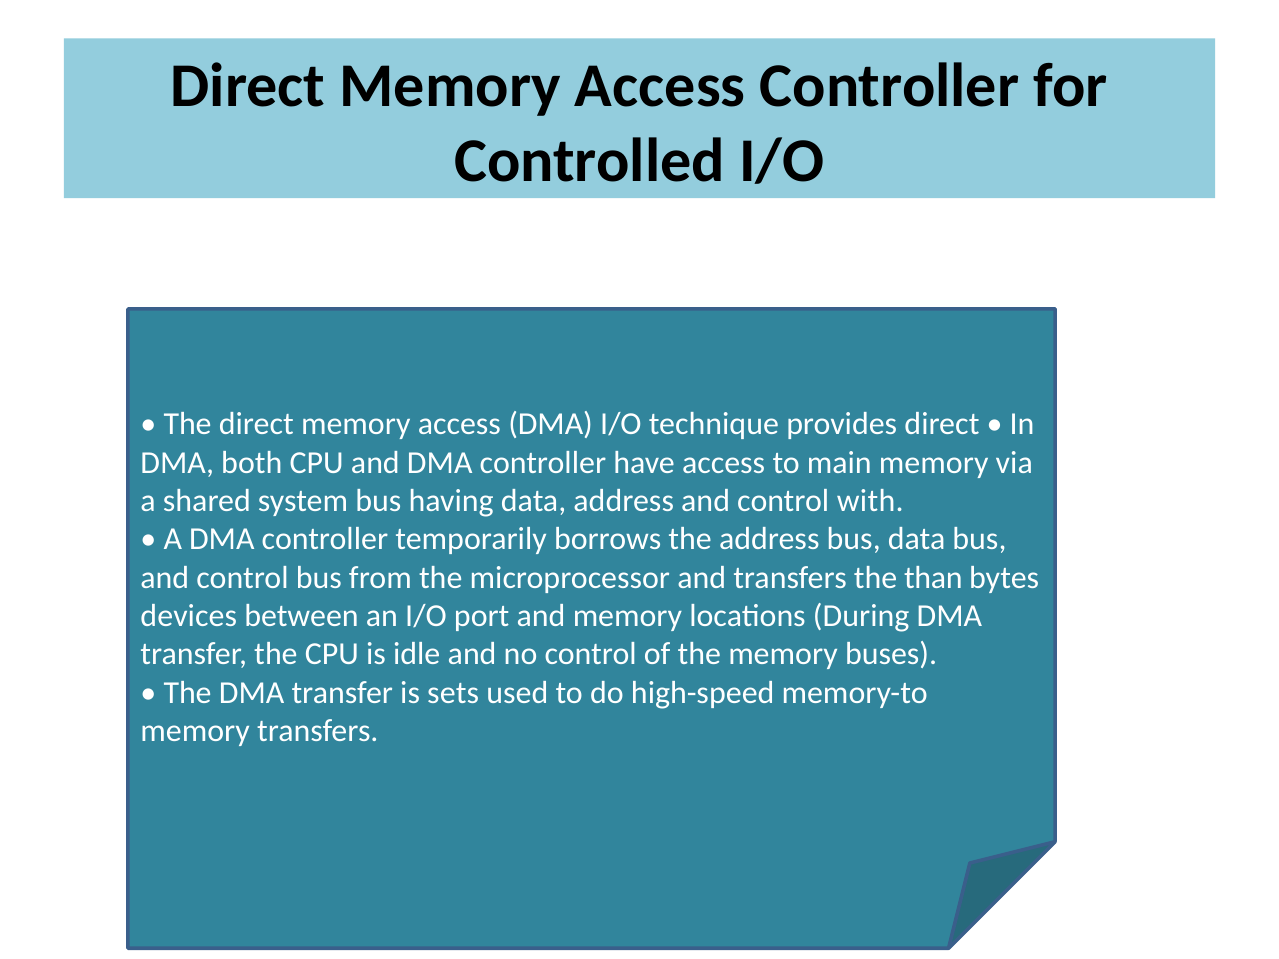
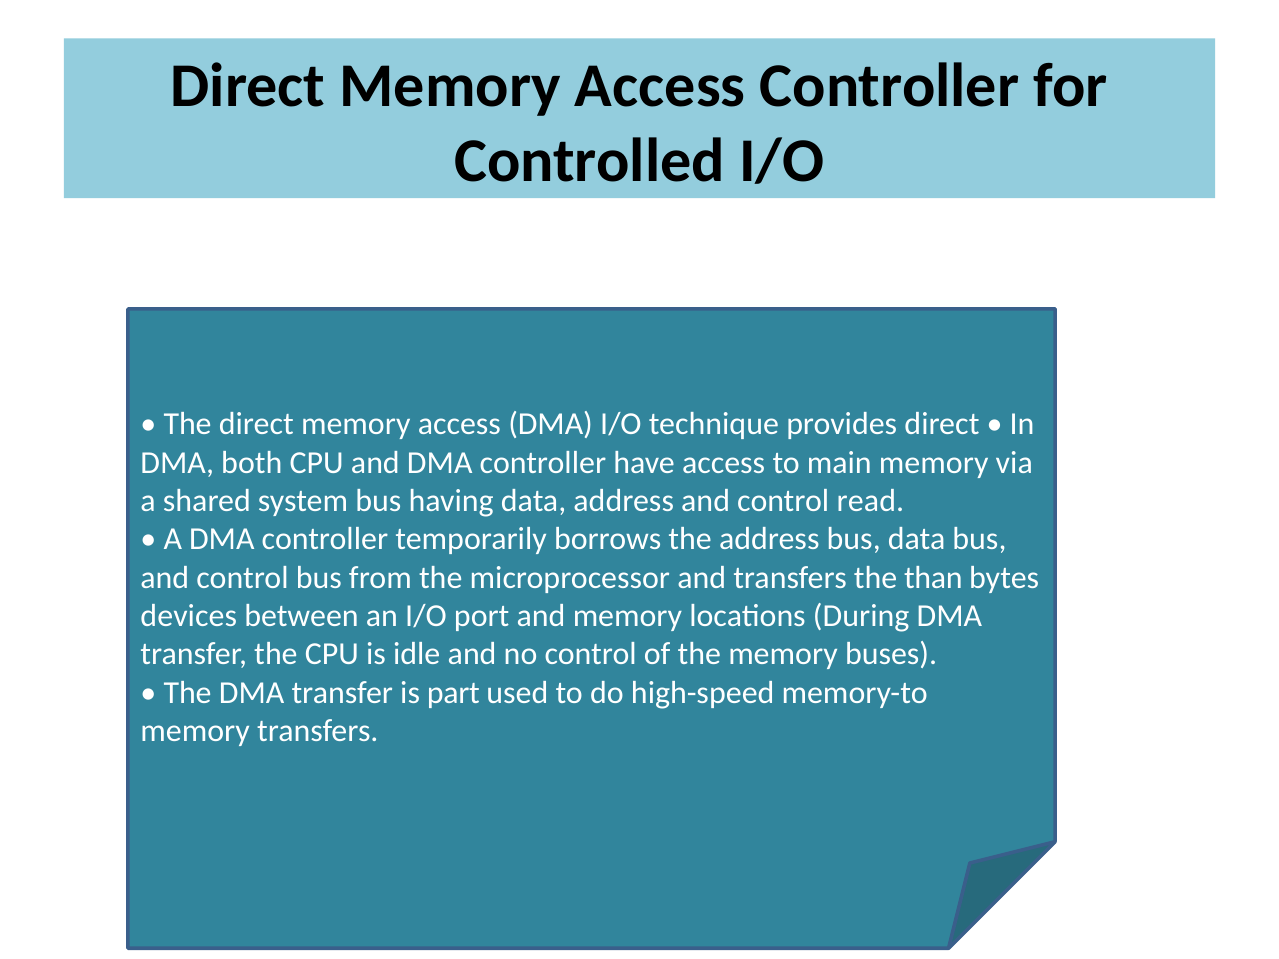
with: with -> read (870, 501)
sets: sets -> part (453, 693)
